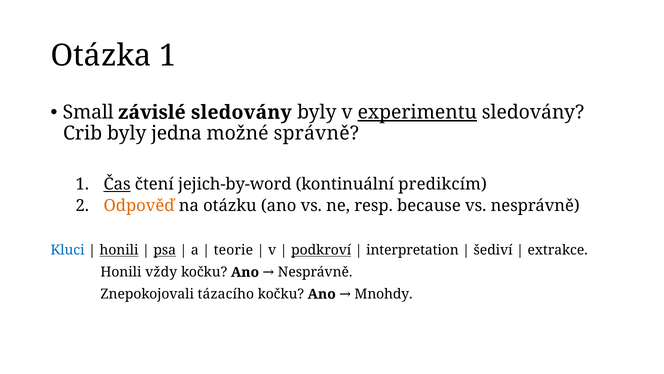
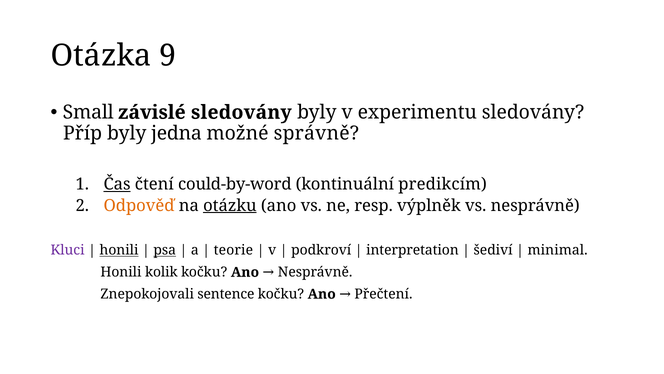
Otázka 1: 1 -> 9 (168, 56)
experimentu underline: present -> none (417, 112)
Crib: Crib -> Příp (83, 133)
jejich-by-word: jejich-by-word -> could-by-word (235, 184)
otázku underline: none -> present (230, 205)
because: because -> výplněk (429, 205)
Kluci colour: blue -> purple (68, 250)
podkroví underline: present -> none (321, 250)
extrakce: extrakce -> minimal (558, 250)
vždy: vždy -> kolik (161, 272)
tázacího: tázacího -> sentence (226, 294)
Mnohdy: Mnohdy -> Přečtení (383, 294)
